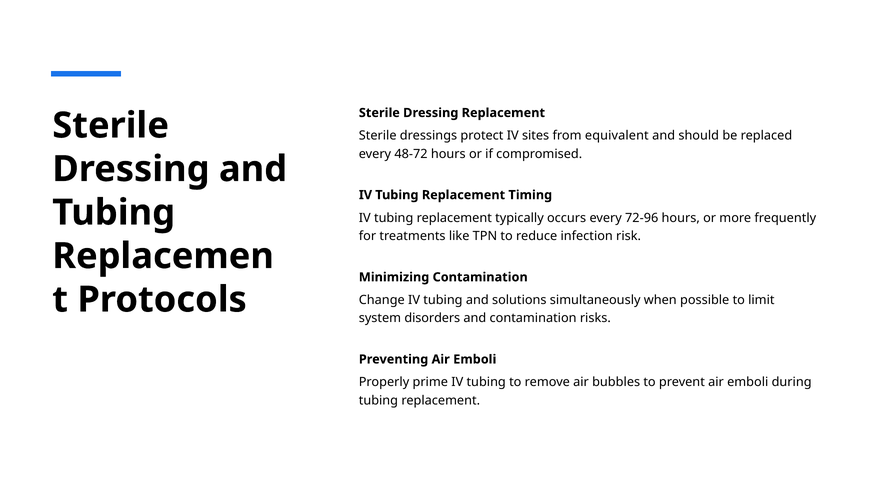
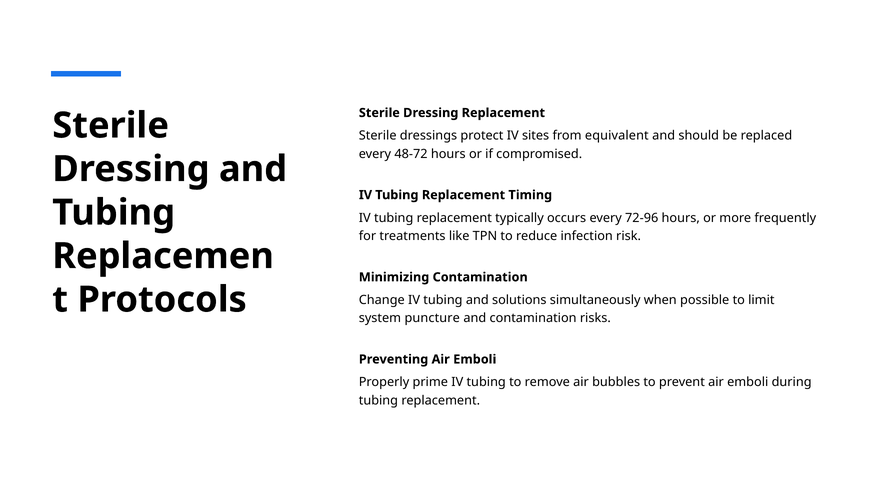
disorders: disorders -> puncture (432, 318)
